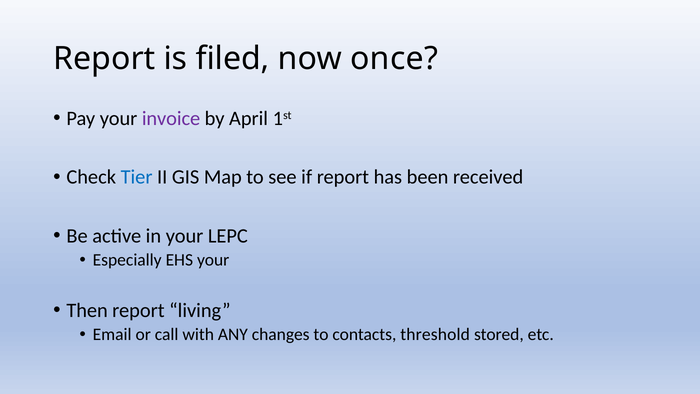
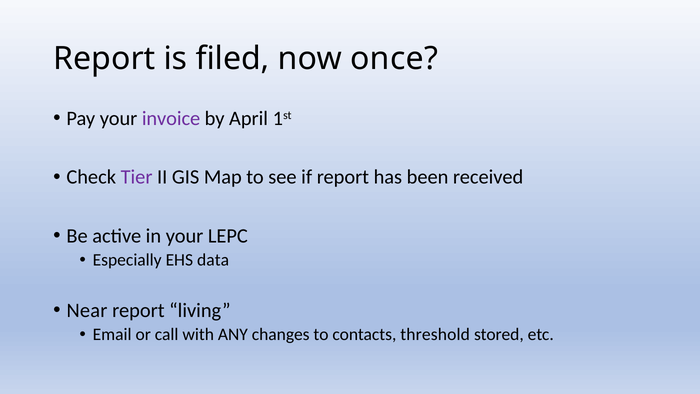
Tier colour: blue -> purple (137, 177)
EHS your: your -> data (213, 260)
Then: Then -> Near (87, 310)
